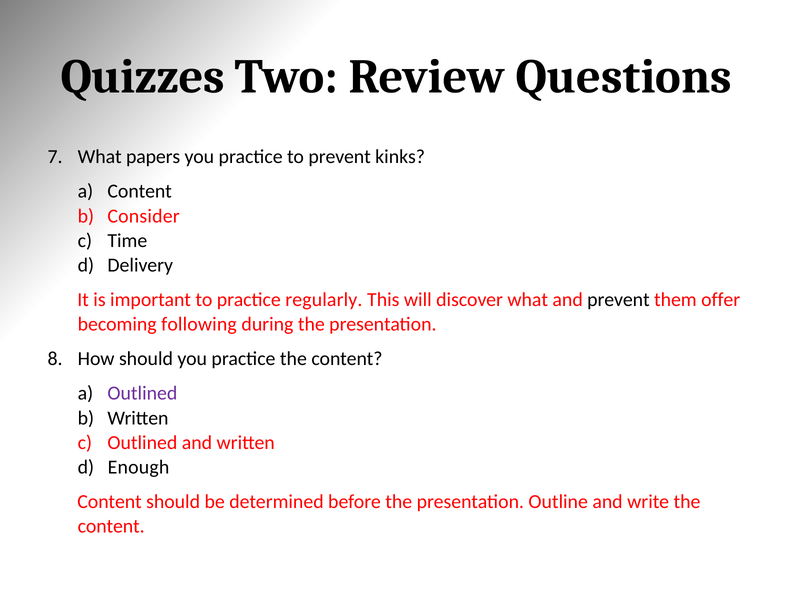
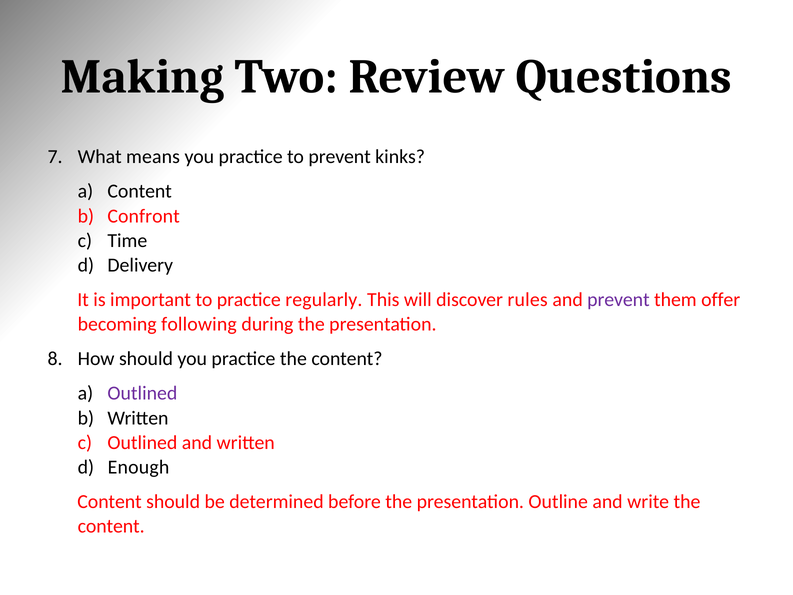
Quizzes: Quizzes -> Making (142, 77)
papers: papers -> means (153, 157)
Consider: Consider -> Confront (144, 216)
discover what: what -> rules (528, 300)
prevent colour: black -> purple (618, 300)
